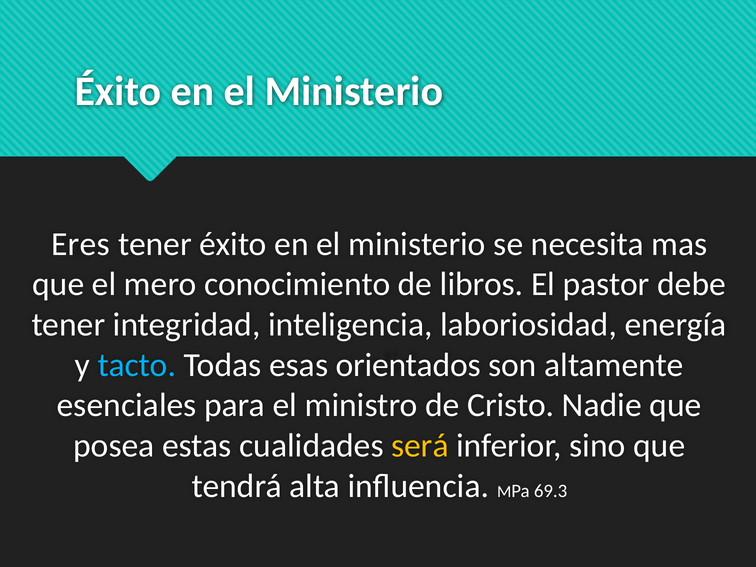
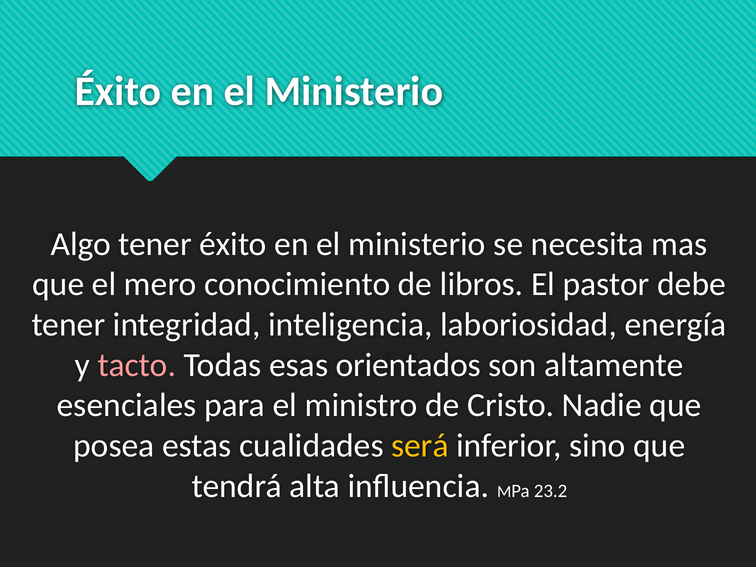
Eres: Eres -> Algo (81, 244)
tacto colour: light blue -> pink (137, 365)
69.3: 69.3 -> 23.2 (551, 491)
